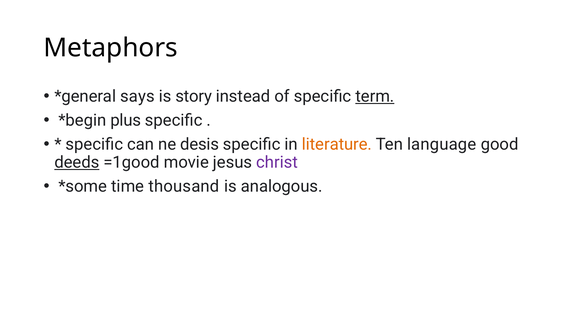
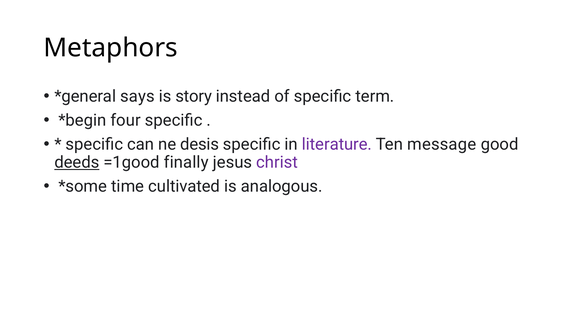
term underline: present -> none (375, 97)
plus: plus -> four (126, 121)
literature colour: orange -> purple (337, 145)
language: language -> message (442, 145)
movie: movie -> finally (186, 163)
thousand: thousand -> cultivated (184, 187)
